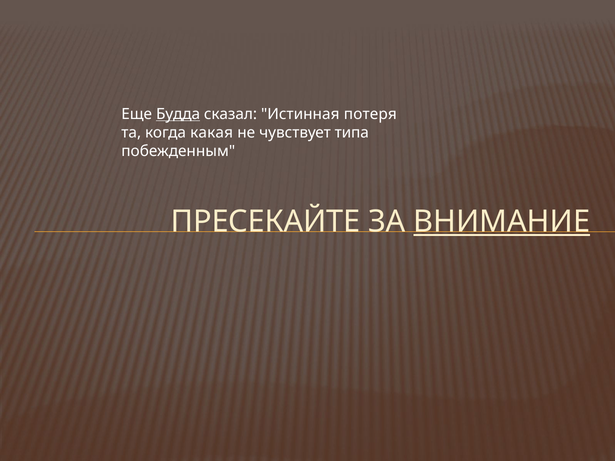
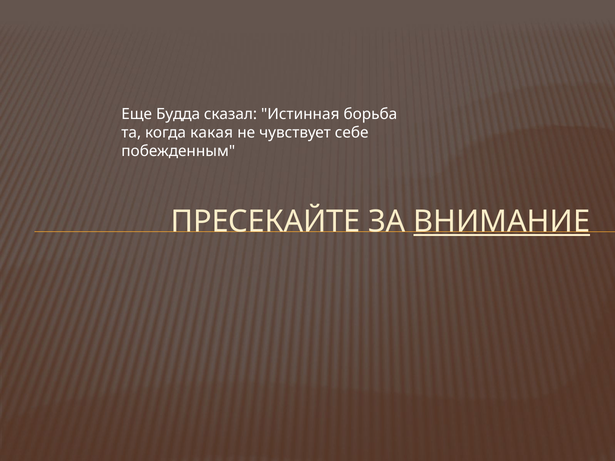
Будда underline: present -> none (178, 114)
потеря: потеря -> борьба (370, 114)
типа: типа -> себе (352, 133)
